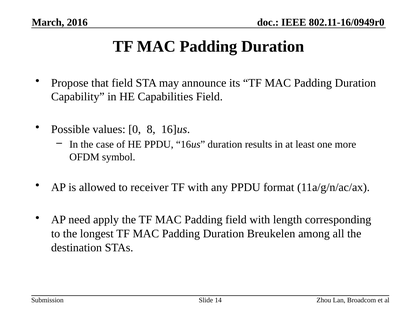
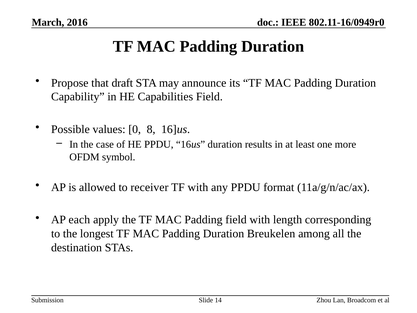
that field: field -> draft (122, 83)
need: need -> each (79, 220)
